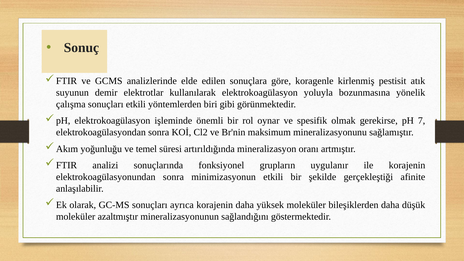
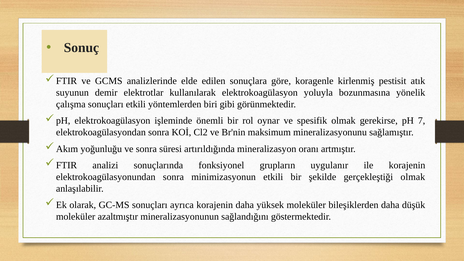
ve temel: temel -> sonra (146, 149)
gerçekleştiği afinite: afinite -> olmak (413, 177)
